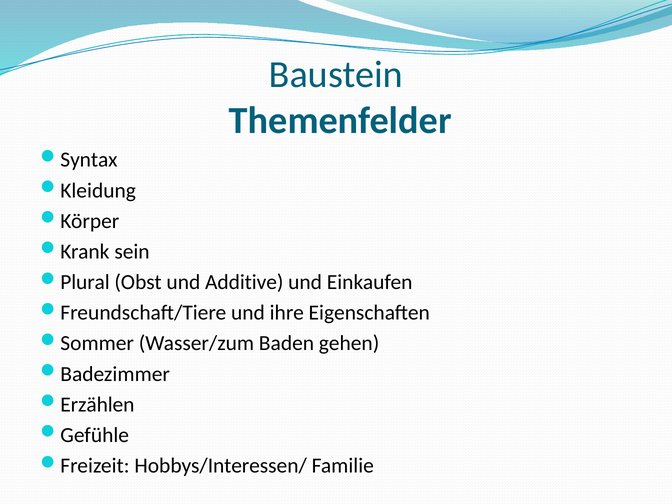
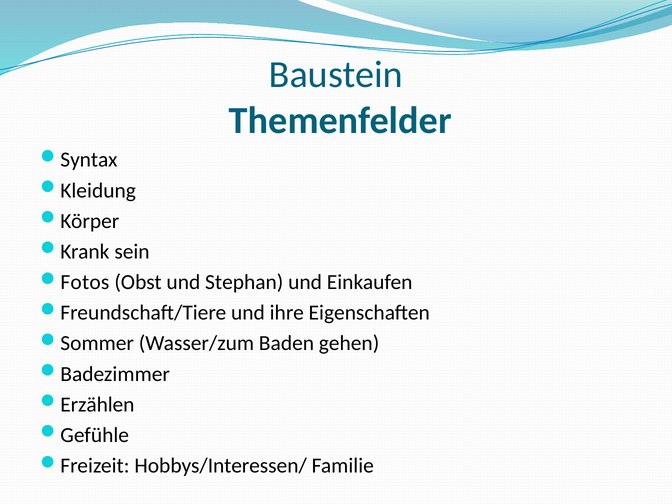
Plural: Plural -> Fotos (85, 282)
Additive: Additive -> Stephan (244, 282)
